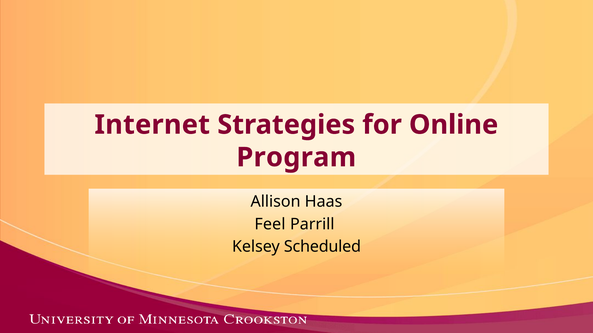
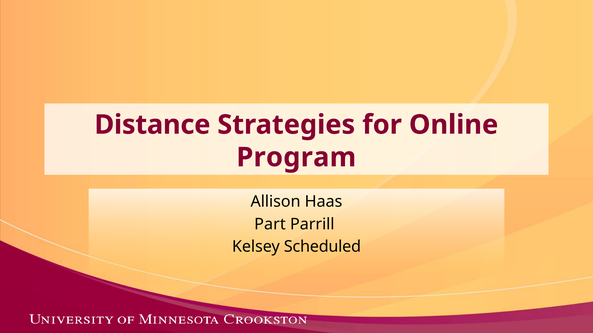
Internet: Internet -> Distance (152, 125)
Feel: Feel -> Part (270, 225)
